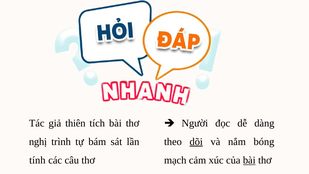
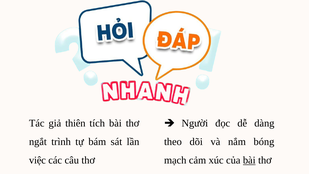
nghị: nghị -> ngắt (38, 142)
dõi underline: present -> none (196, 142)
tính: tính -> việc (37, 160)
